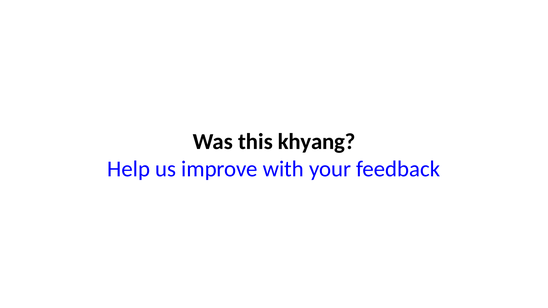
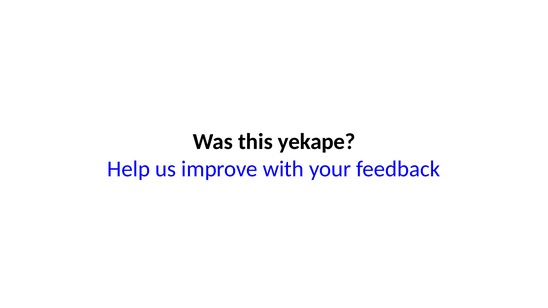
khyang: khyang -> yekape (317, 142)
